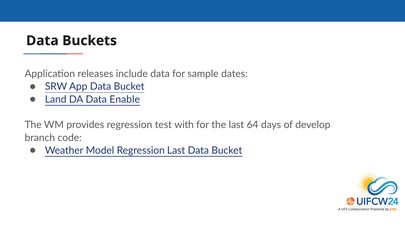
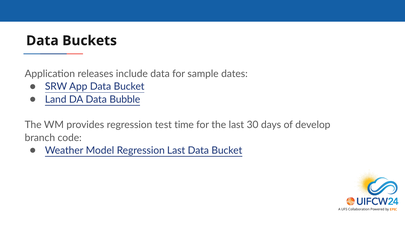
Enable: Enable -> Bubble (125, 99)
with: with -> time (184, 125)
64: 64 -> 30 (253, 125)
